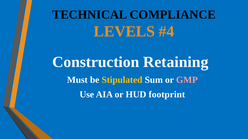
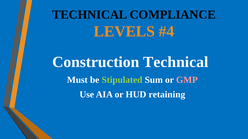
Construction Retaining: Retaining -> Technical (176, 62)
Stipulated colour: yellow -> light green (122, 80)
footprint: footprint -> retaining (167, 95)
